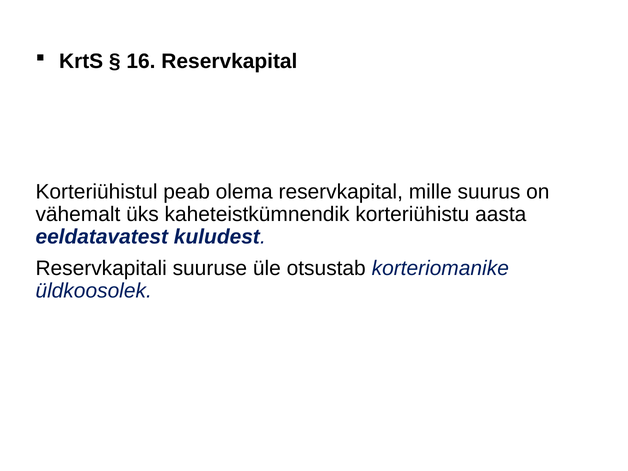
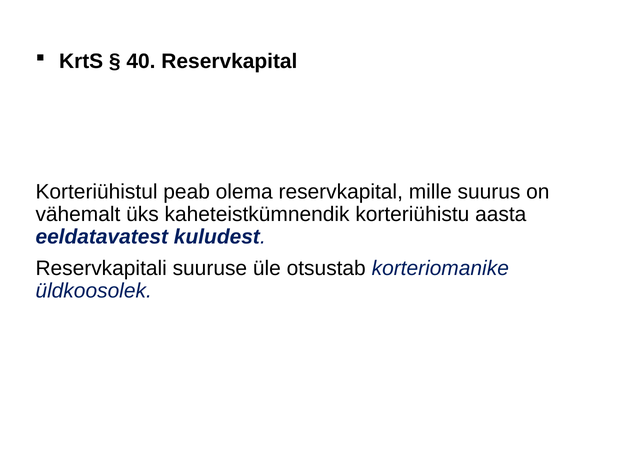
16: 16 -> 40 (141, 61)
